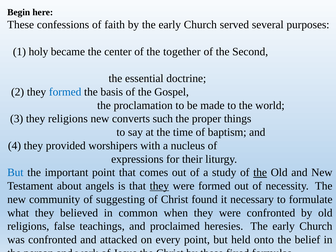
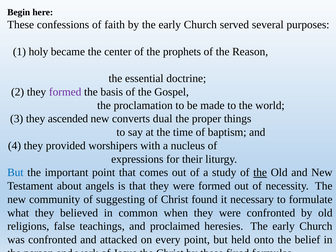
together: together -> prophets (182, 52)
Second: Second -> Reason (250, 52)
formed colour: blue -> purple (65, 92)
they religions: religions -> ascended (68, 119)
such: such -> dual (163, 119)
they underline: present -> none (159, 186)
